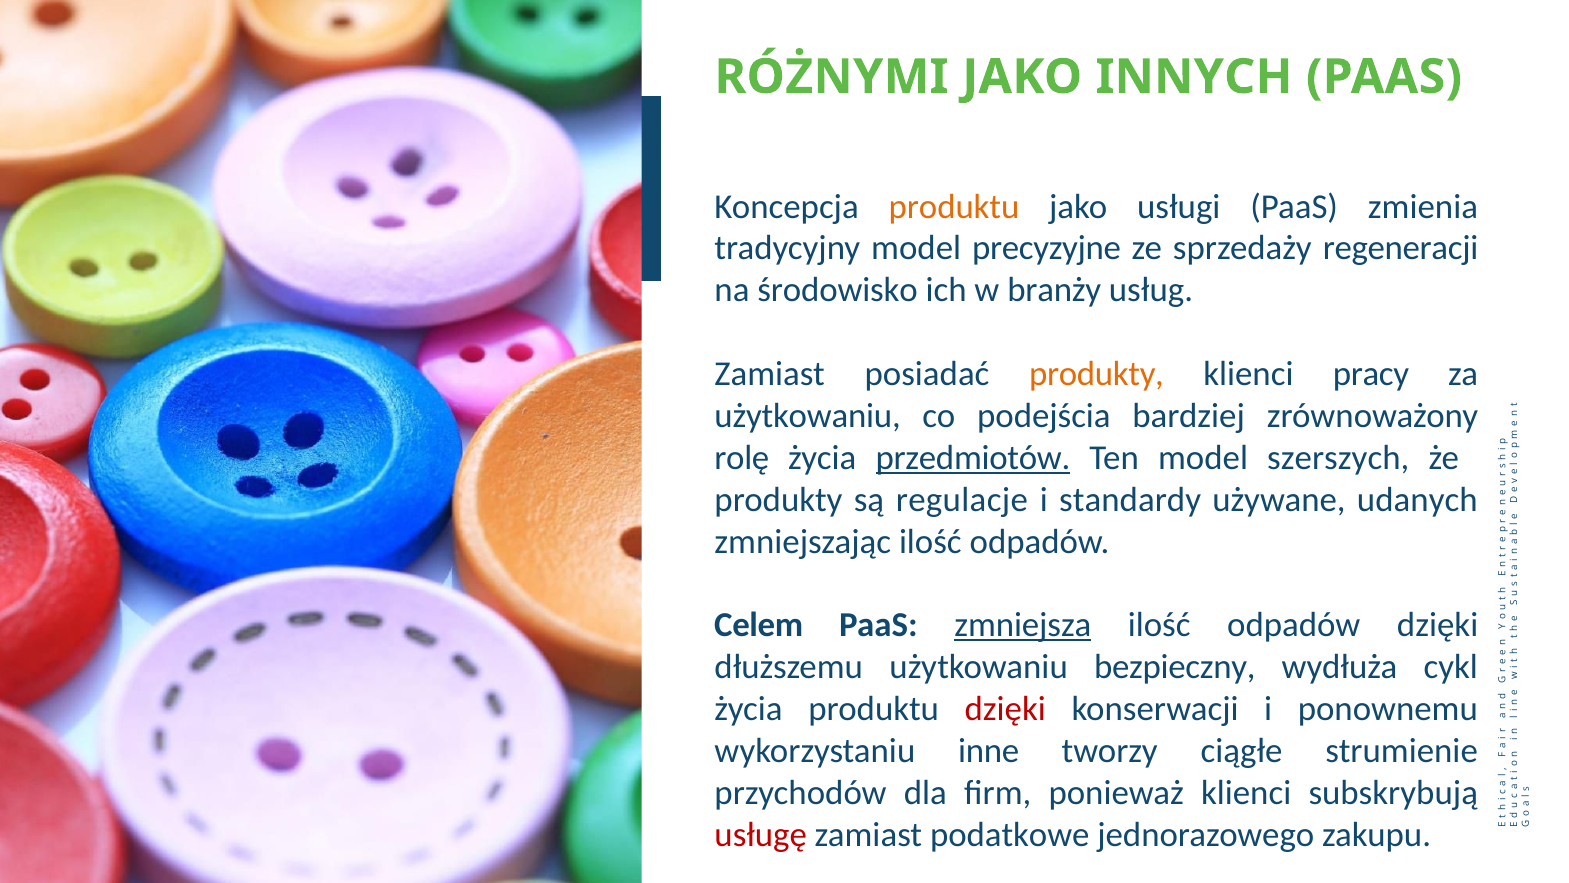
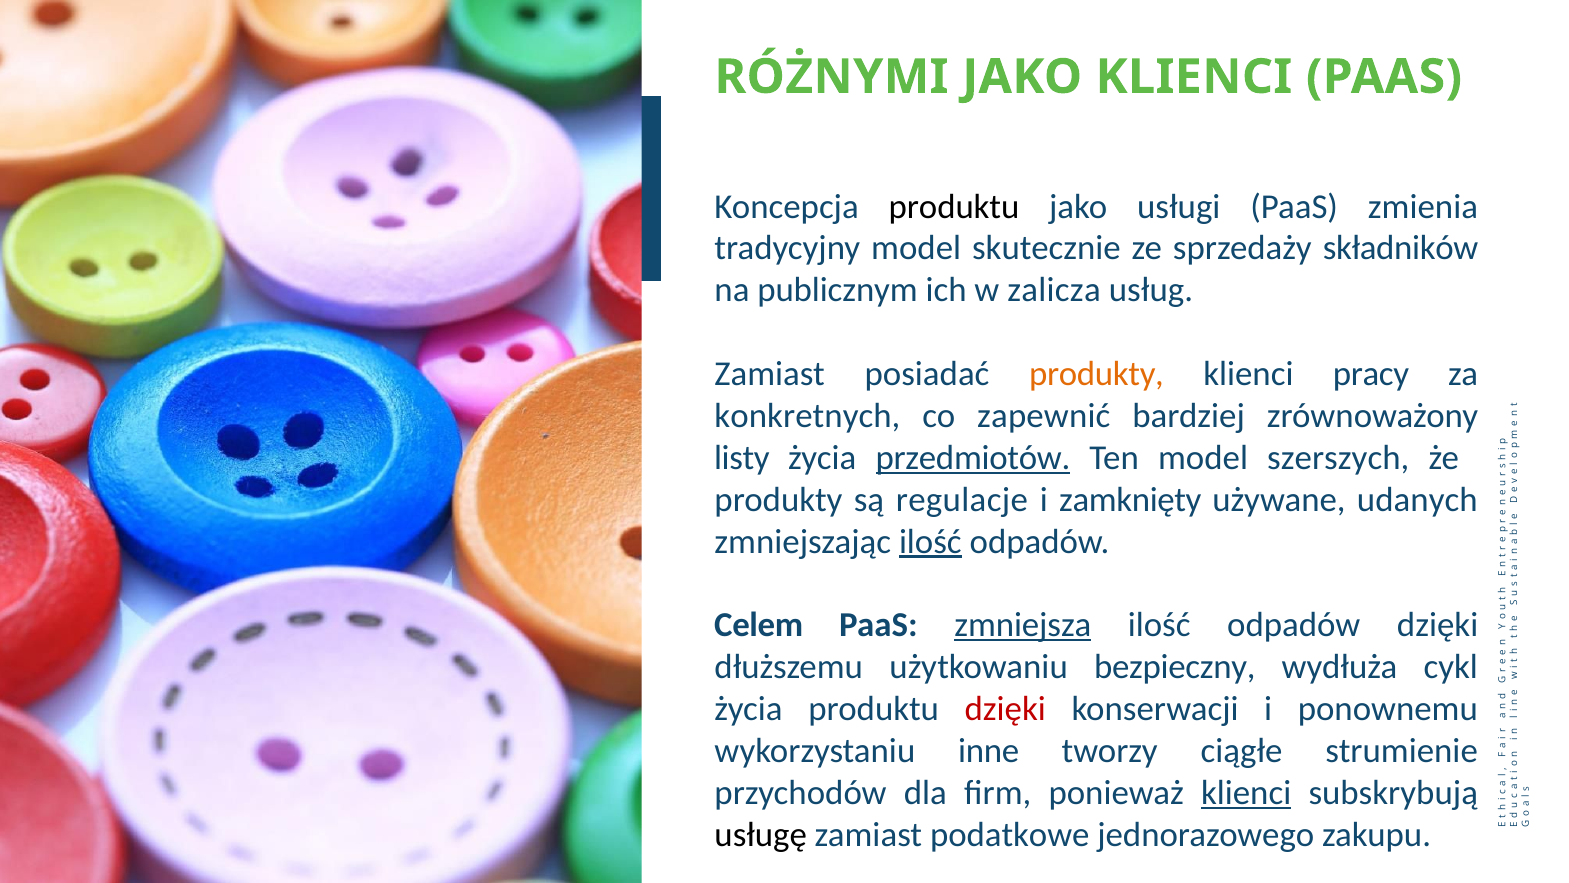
JAKO INNYCH: INNYCH -> KLIENCI (1194, 77)
produktu colour: orange -> black (954, 206)
precyzyjne: precyzyjne -> skutecznie (1046, 248)
regeneracji: regeneracji -> składników (1401, 248)
środowisko: środowisko -> publicznym (838, 290)
branży: branży -> zalicza (1054, 290)
użytkowaniu: użytkowaniu -> konkretnych (807, 416)
podejścia: podejścia -> zapewnić (1044, 416)
rolę: rolę -> listy (742, 458)
standardy: standardy -> zamknięty (1130, 499)
ilość underline: none -> present (930, 541)
klienci underline: none -> present (1246, 792)
usługę colour: red -> black (761, 834)
